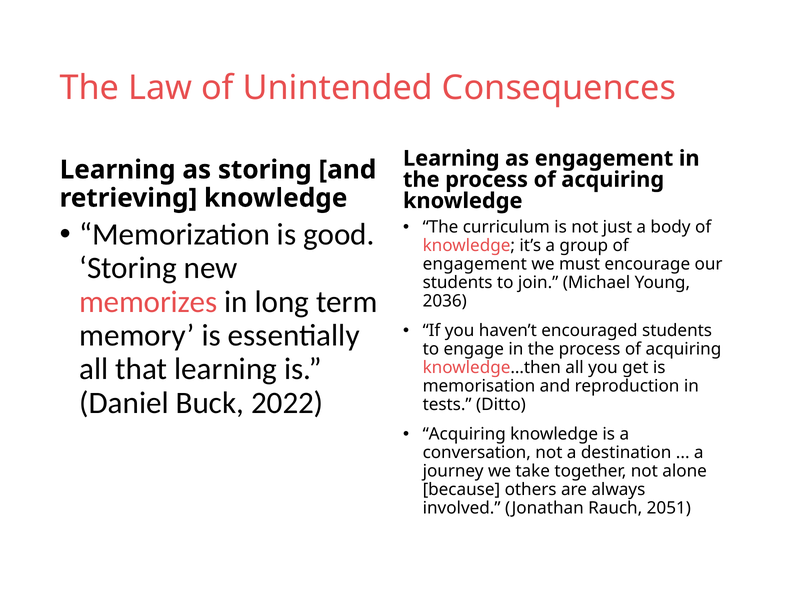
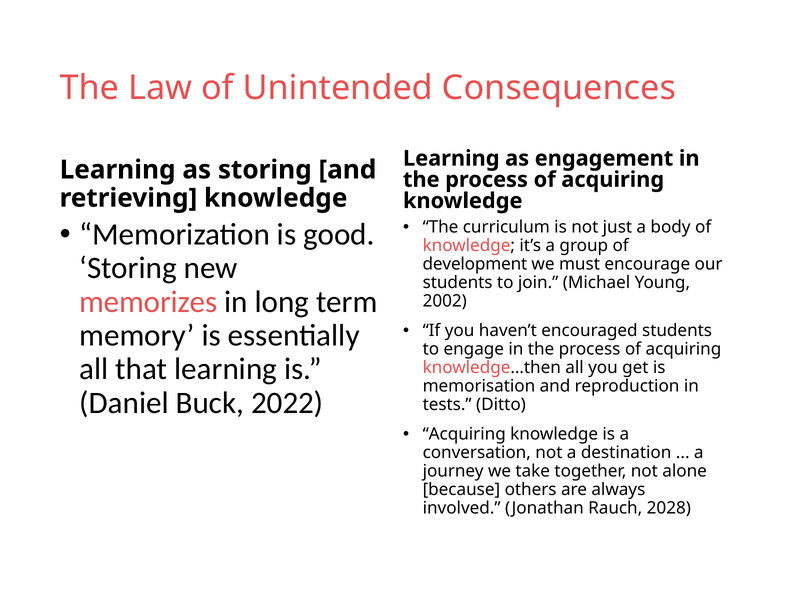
engagement: engagement -> development (475, 264)
2036: 2036 -> 2002 (445, 301)
2051: 2051 -> 2028 (669, 508)
